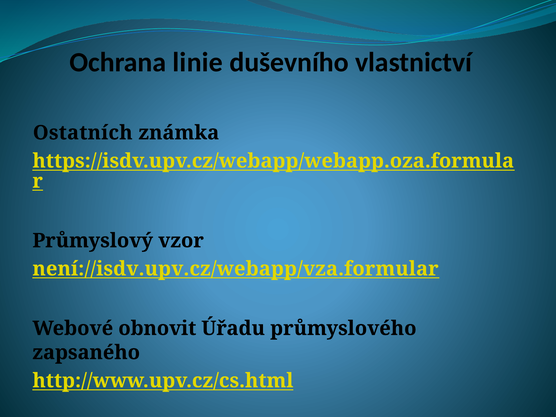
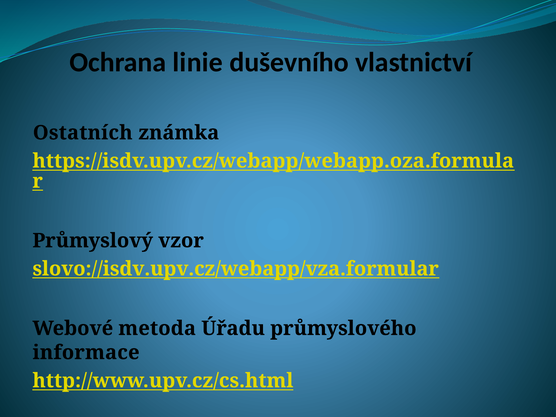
není://isdv.upv.cz/webapp/vza.formular: není://isdv.upv.cz/webapp/vza.formular -> slovo://isdv.upv.cz/webapp/vza.formular (236, 269)
obnovit: obnovit -> metoda (157, 328)
zapsaného: zapsaného -> informace (86, 353)
